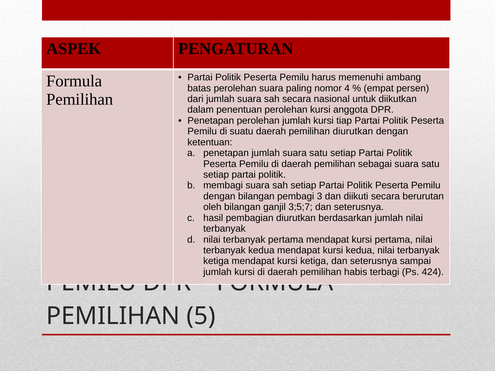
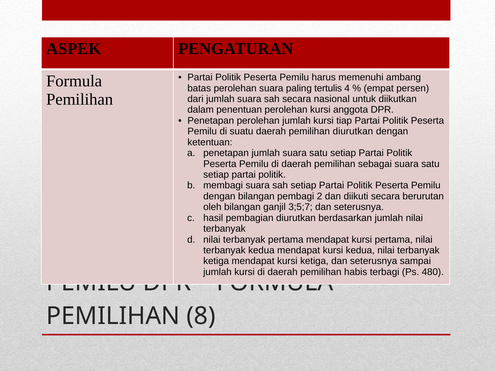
nomor: nomor -> tertulis (328, 88)
3: 3 -> 2 (320, 196)
424: 424 -> 480 (433, 272)
5: 5 -> 8 (201, 316)
